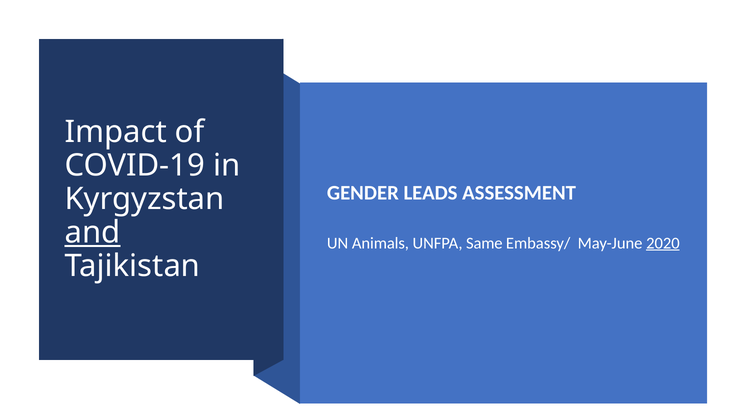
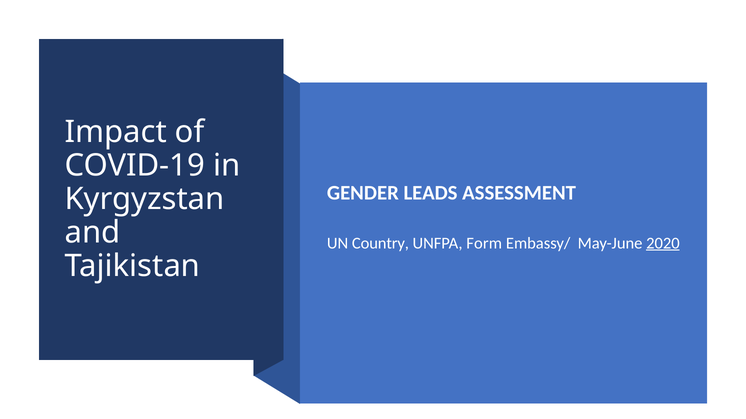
and underline: present -> none (93, 233)
Animals: Animals -> Country (380, 243)
Same: Same -> Form (484, 243)
